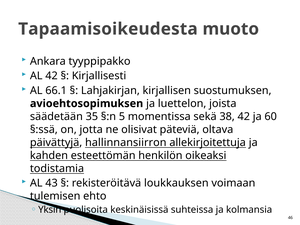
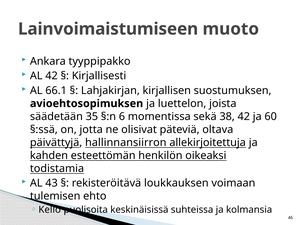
Tapaamisoikeudesta: Tapaamisoikeudesta -> Lainvoimaistumiseen (108, 29)
5: 5 -> 6 (122, 117)
Yksin: Yksin -> Kello (50, 210)
